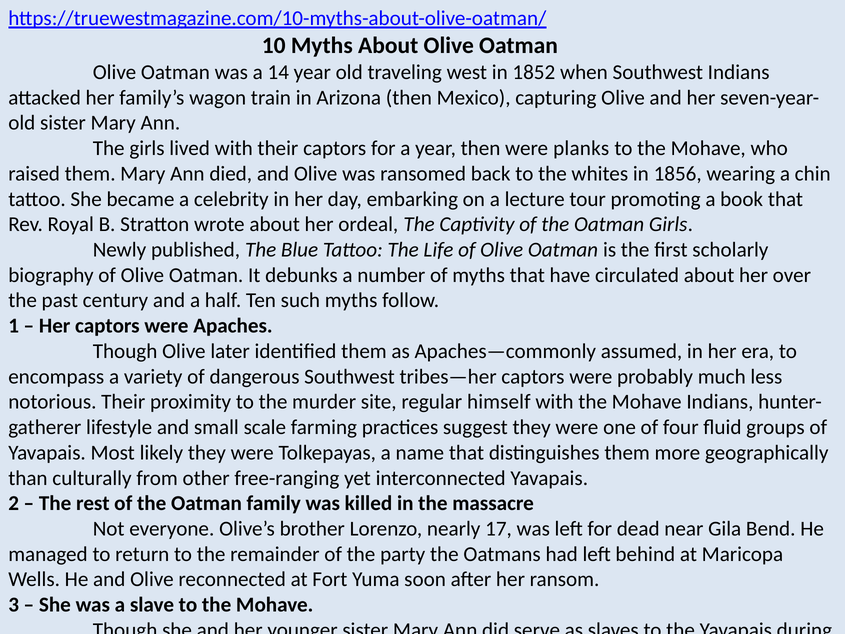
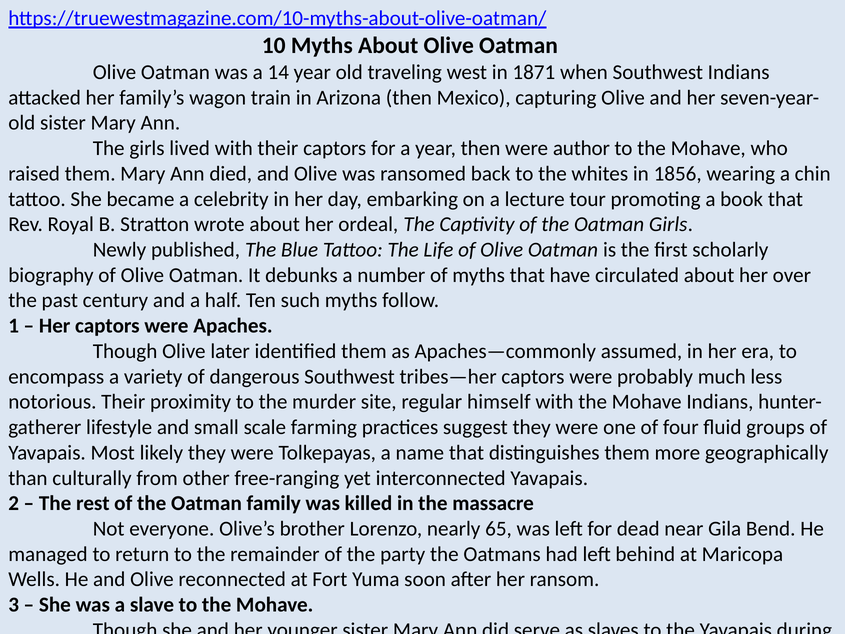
1852: 1852 -> 1871 (534, 72)
planks: planks -> author (581, 148)
17: 17 -> 65 (499, 529)
